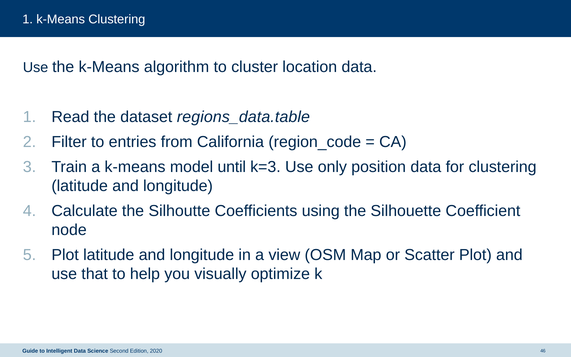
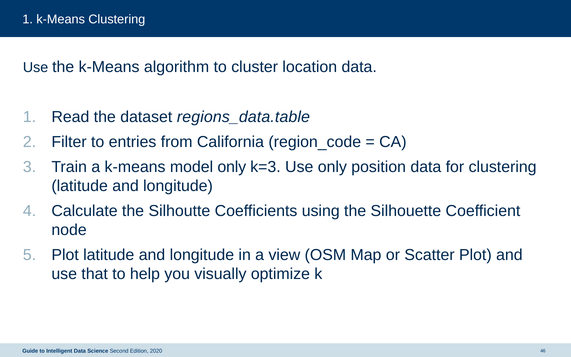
model until: until -> only (232, 167)
